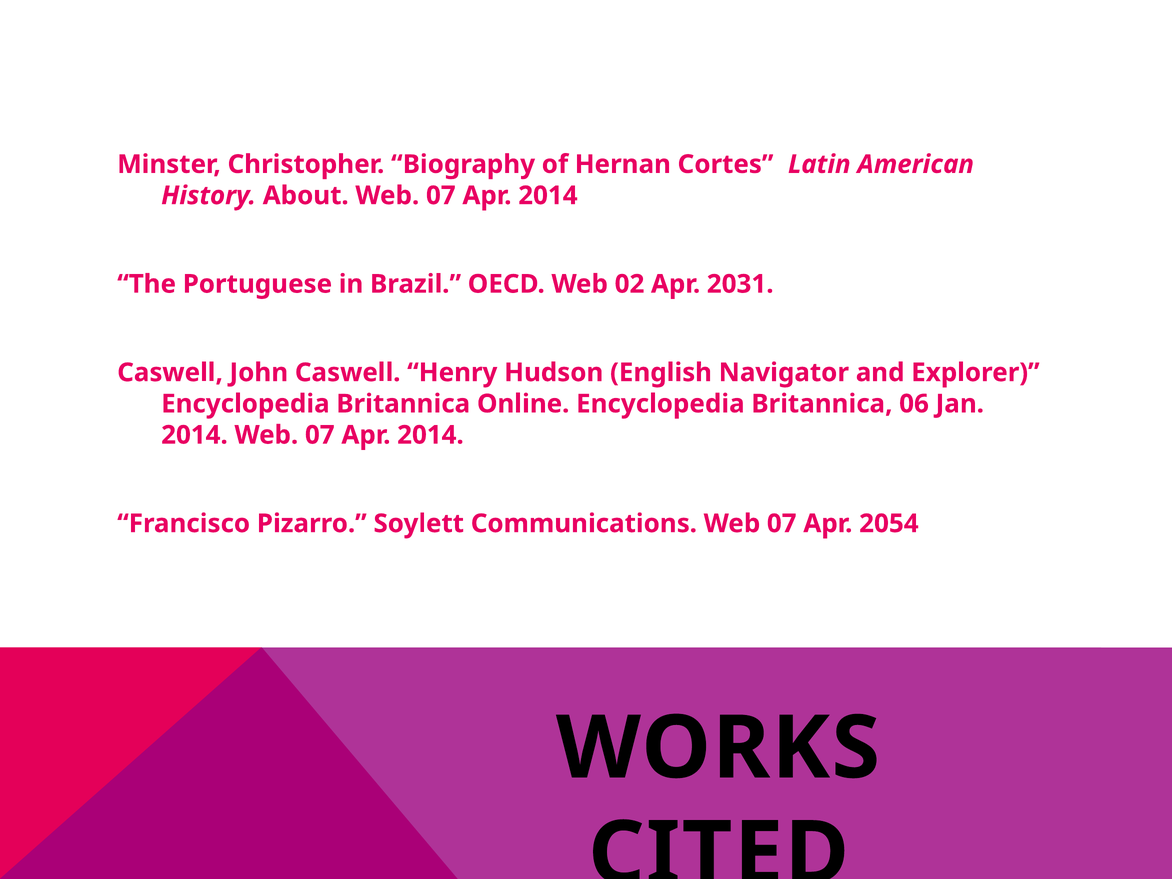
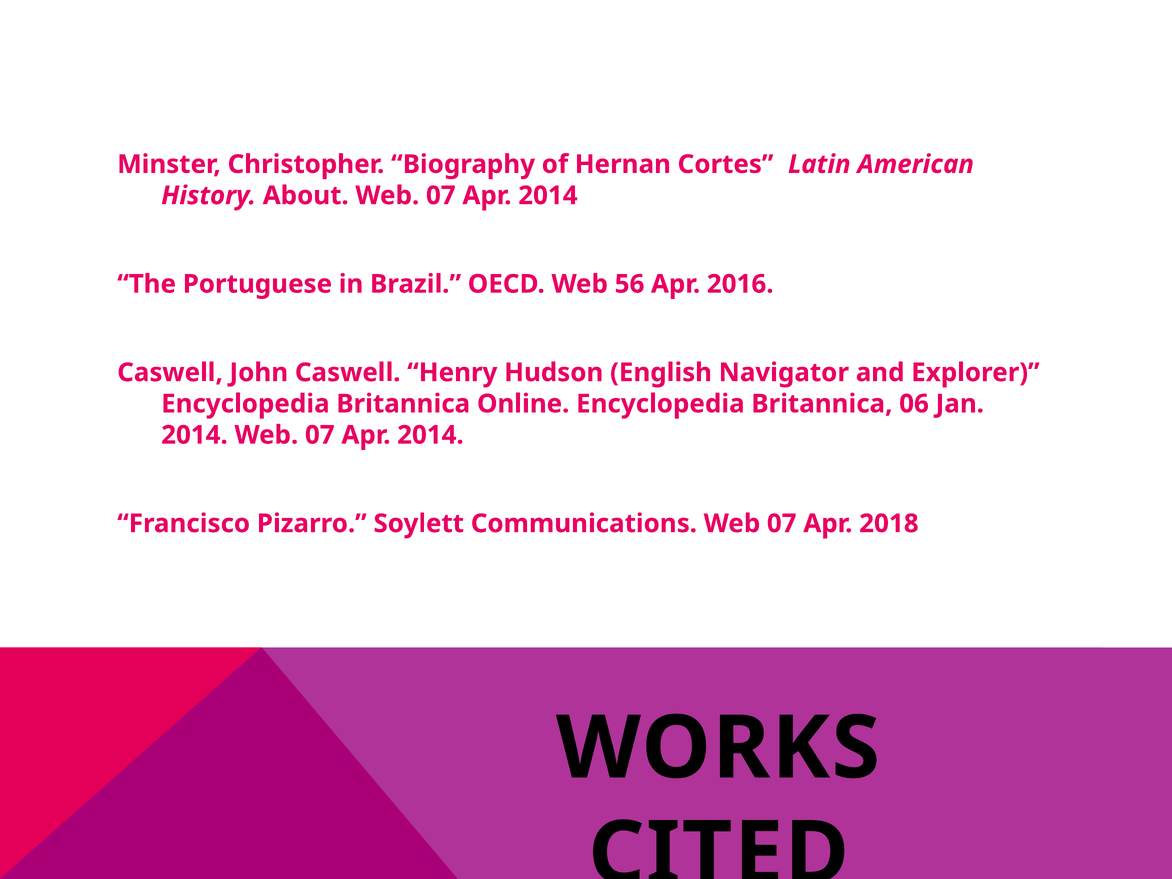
02: 02 -> 56 (630, 284)
2031: 2031 -> 2016 (740, 284)
2054: 2054 -> 2018 (889, 524)
